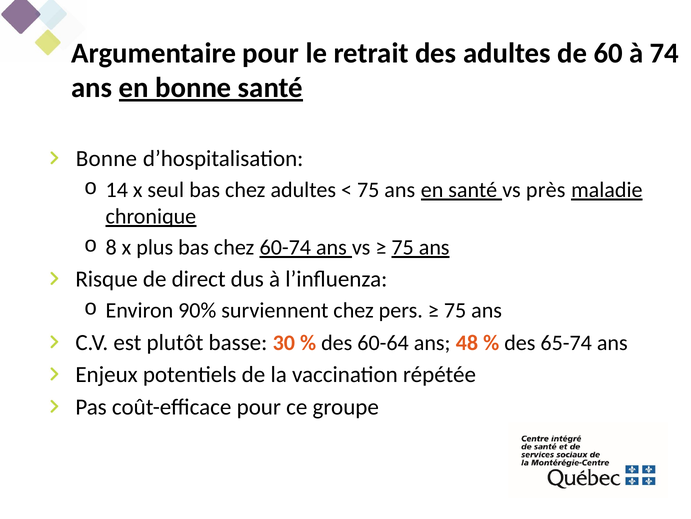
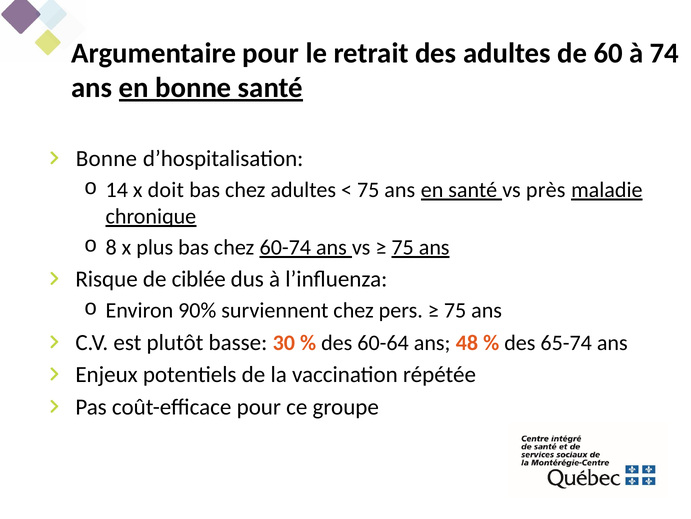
seul: seul -> doit (166, 190)
direct: direct -> ciblée (199, 279)
